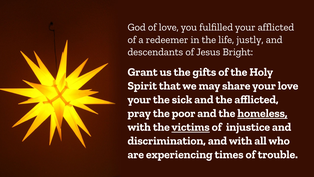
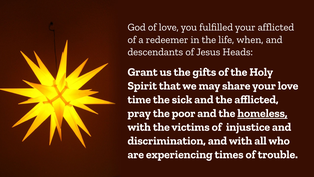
justly: justly -> when (250, 40)
Bright: Bright -> Heads (238, 52)
your: your -> time (139, 99)
victims underline: present -> none (191, 127)
